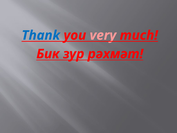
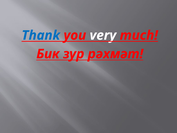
very colour: pink -> white (103, 35)
